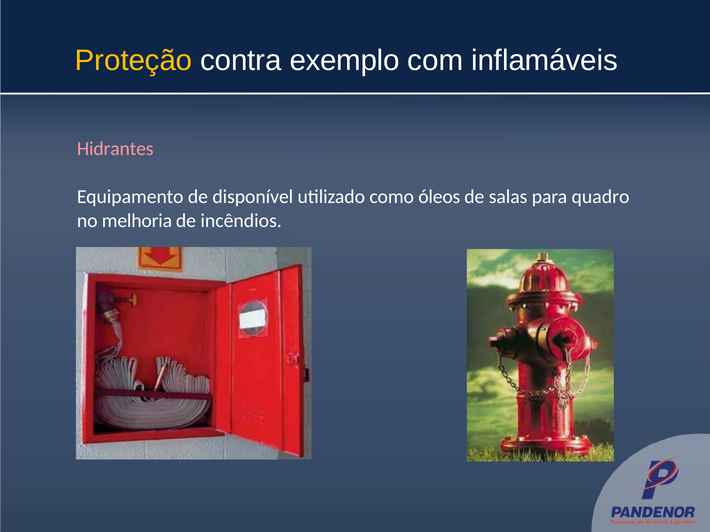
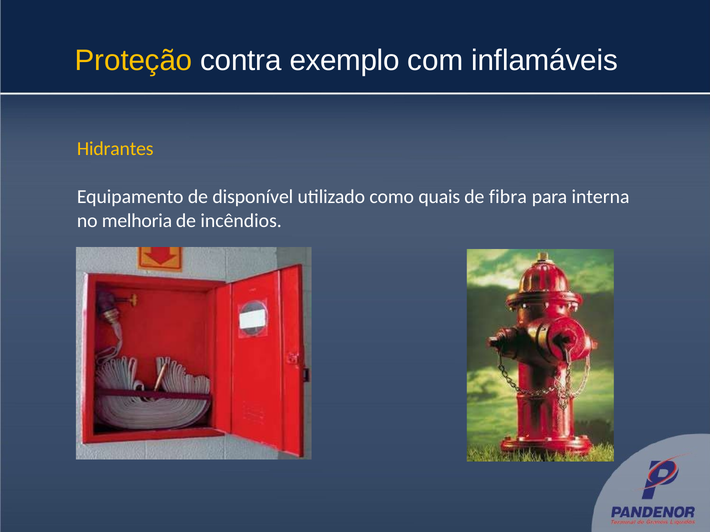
Hidrantes colour: pink -> yellow (115, 149)
óleos: óleos -> quais (439, 197)
salas: salas -> fibra (508, 197)
quadro: quadro -> interna (600, 197)
